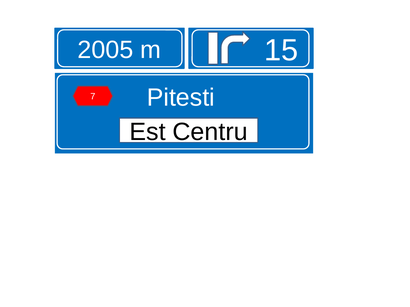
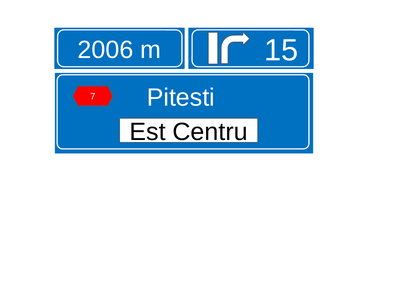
2005: 2005 -> 2006 (105, 50)
